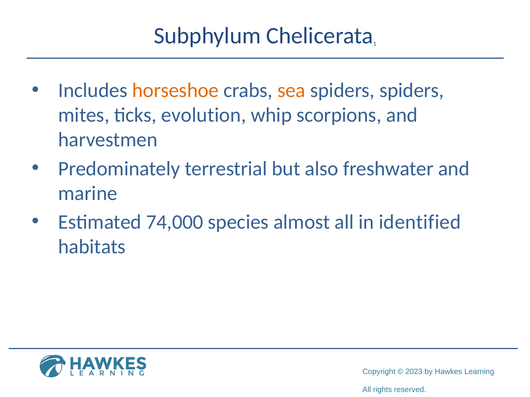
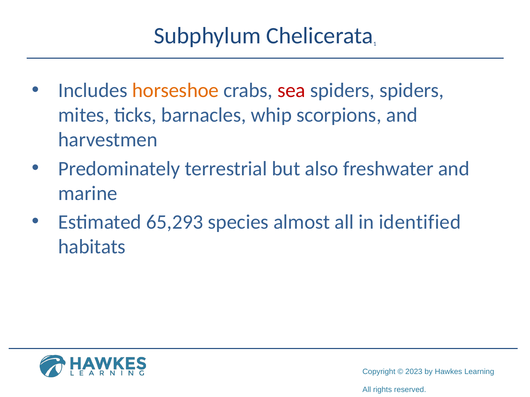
sea colour: orange -> red (291, 91)
evolution: evolution -> barnacles (204, 115)
74,000: 74,000 -> 65,293 (175, 222)
